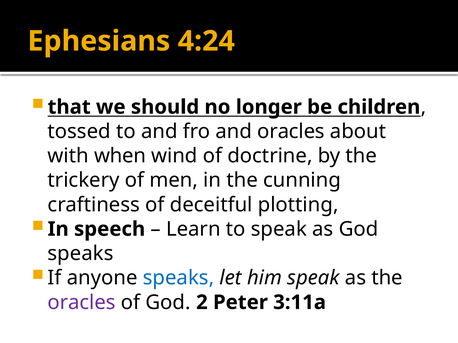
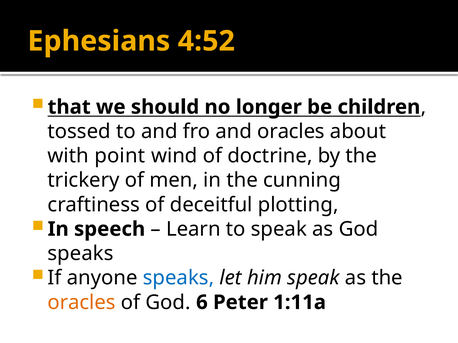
4:24: 4:24 -> 4:52 (206, 41)
when: when -> point (120, 156)
oracles colour: purple -> orange (82, 303)
2: 2 -> 6 (202, 303)
3:11a: 3:11a -> 1:11a (300, 303)
